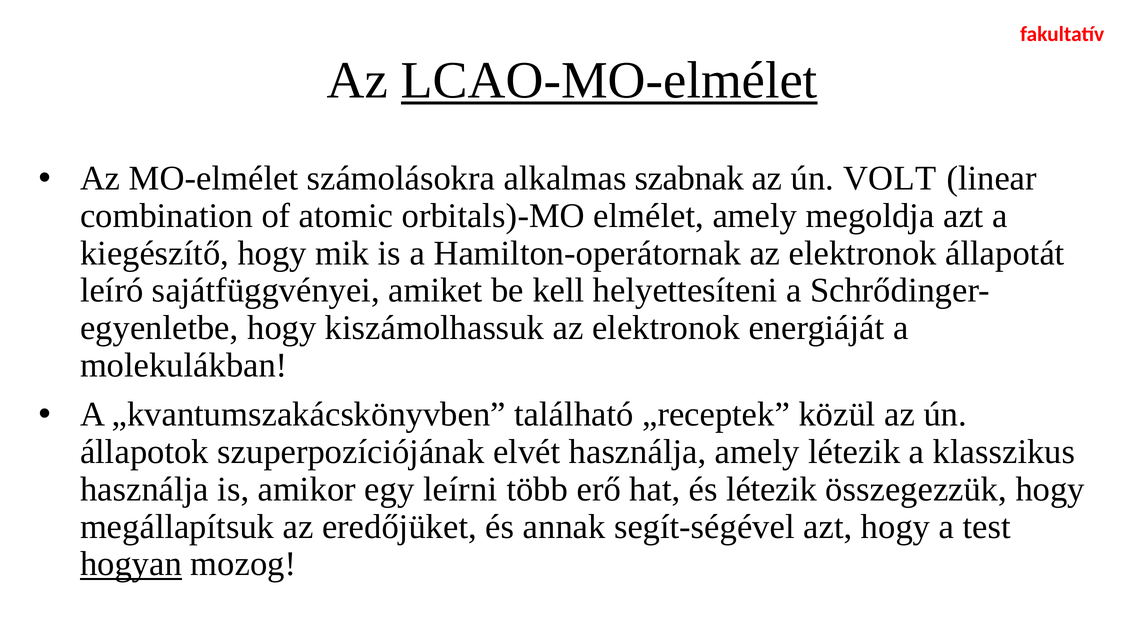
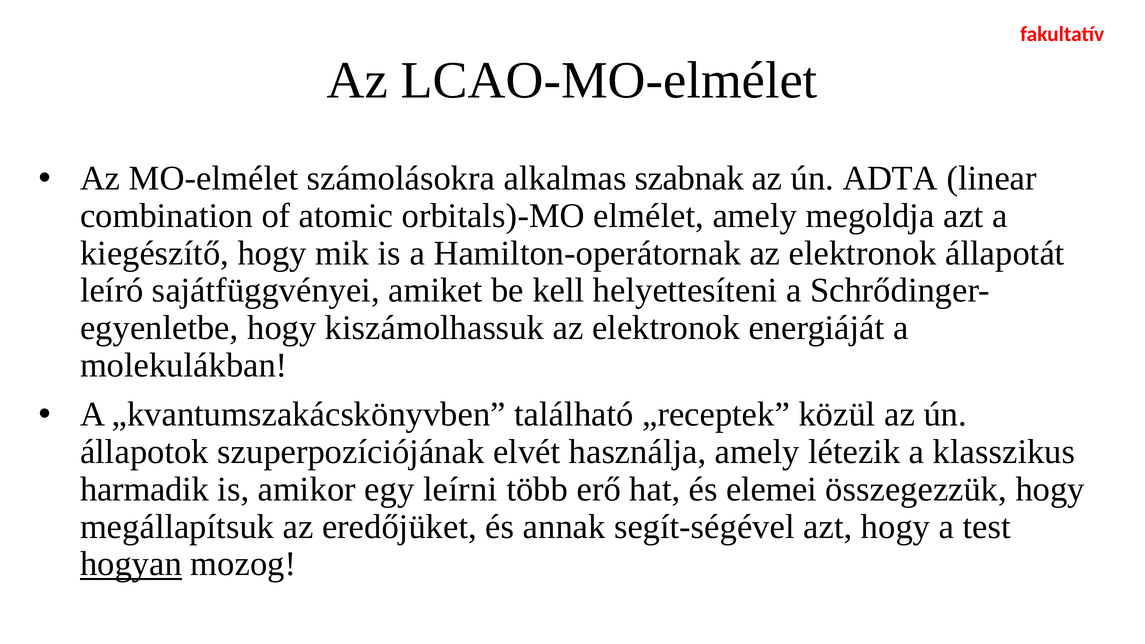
LCAO-MO-elmélet underline: present -> none (609, 80)
VOLT: VOLT -> ADTA (890, 178)
használja: használja -> harmadik (145, 489)
és létezik: létezik -> elemei (772, 489)
